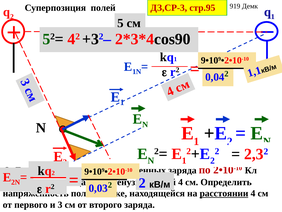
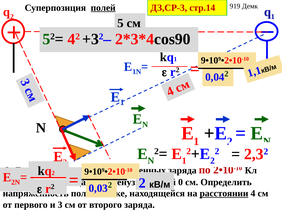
полей underline: none -> present (103, 8)
стр.95: стр.95 -> стр.14 (202, 8)
4: 4 -> 0 (181, 182)
